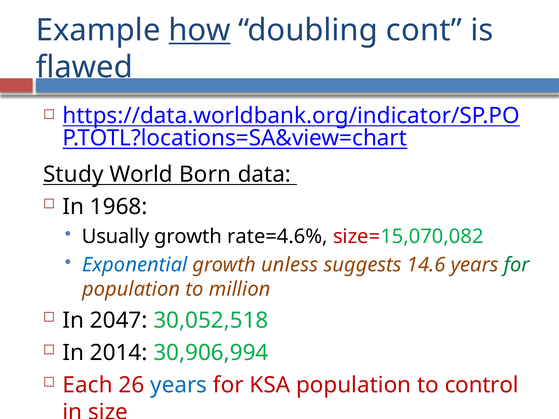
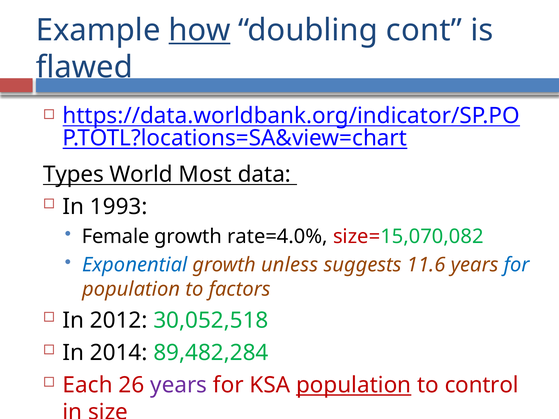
Study: Study -> Types (73, 174)
Born: Born -> Most (205, 174)
1968: 1968 -> 1993 (119, 207)
Usually: Usually -> Female (116, 237)
rate=4.6%: rate=4.6% -> rate=4.0% (277, 237)
14.6: 14.6 -> 11.6 (426, 265)
for colour: green -> blue (517, 265)
million: million -> factors (240, 289)
2047: 2047 -> 2012 (119, 320)
30,906,994: 30,906,994 -> 89,482,284 (211, 353)
years colour: blue -> purple (179, 385)
population underline: none -> present (354, 385)
